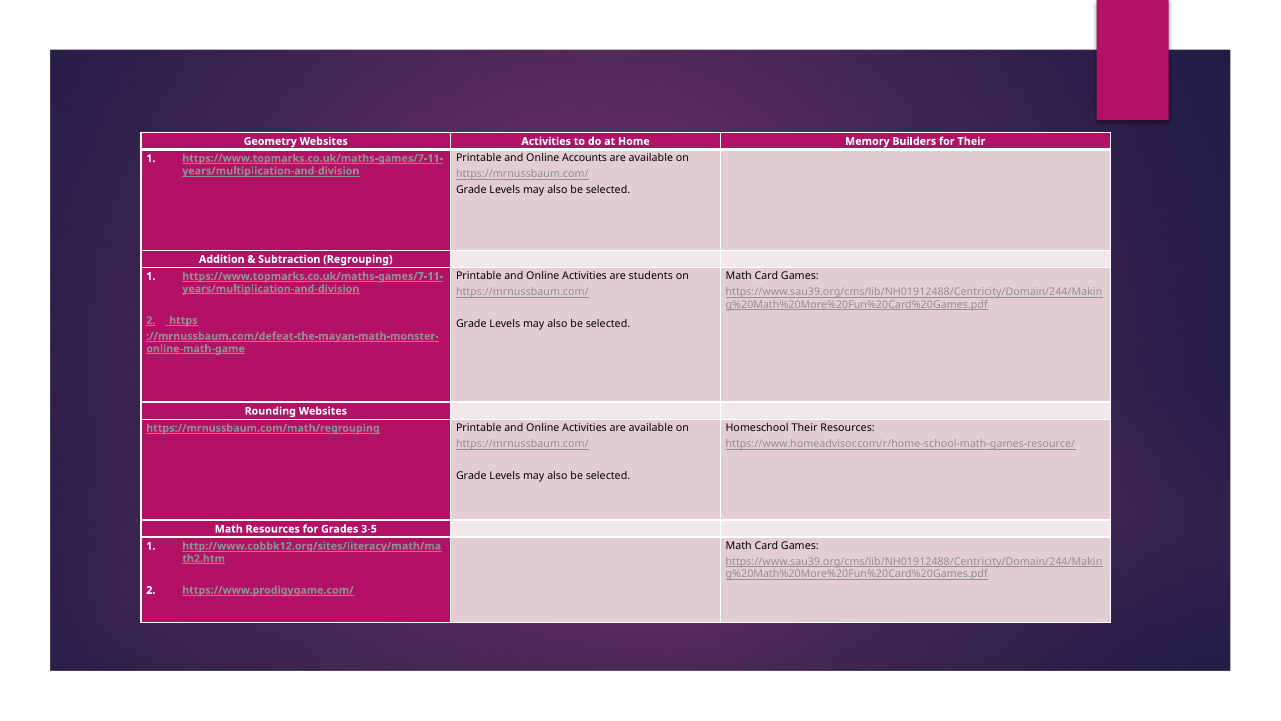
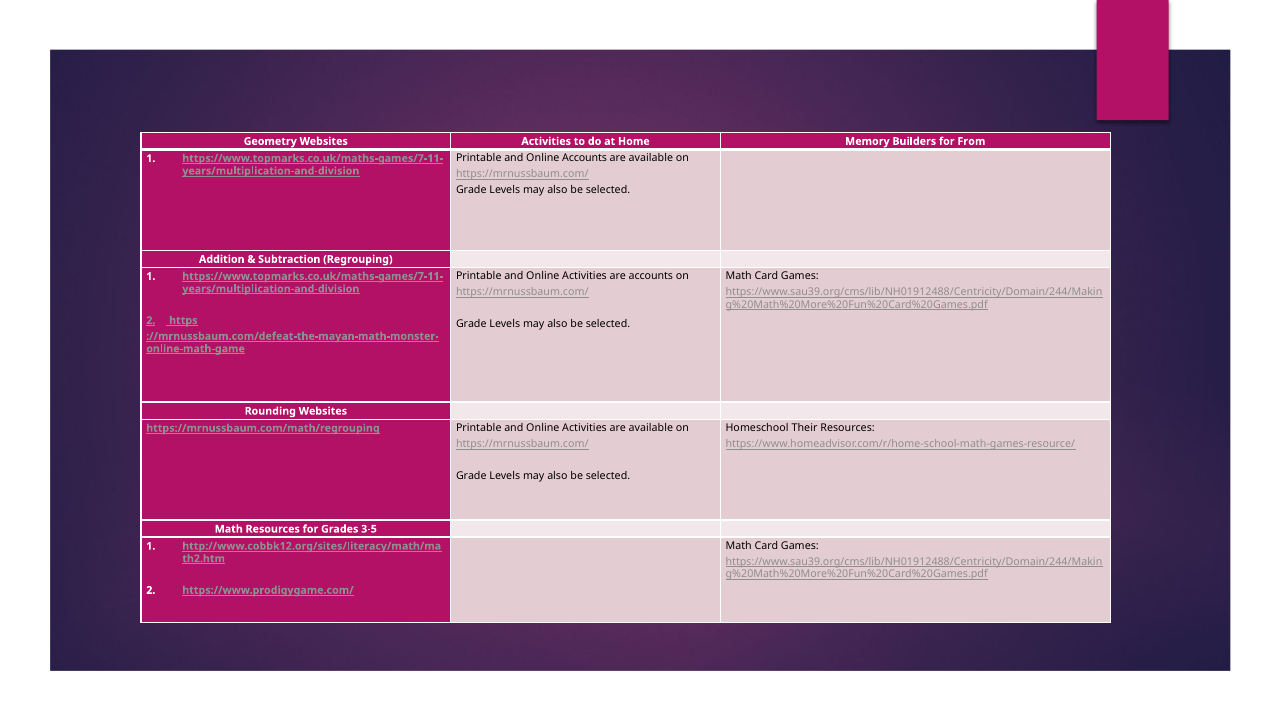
for Their: Their -> From (971, 141)
are students: students -> accounts (651, 276)
